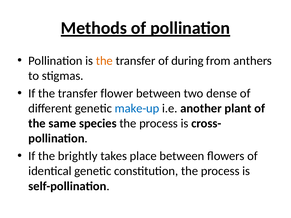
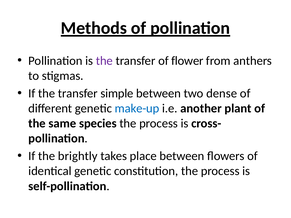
the colour: orange -> purple (104, 61)
during: during -> flower (187, 61)
flower: flower -> simple (117, 93)
